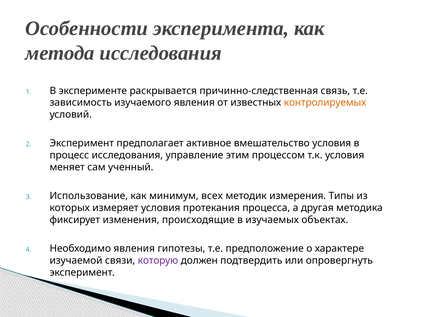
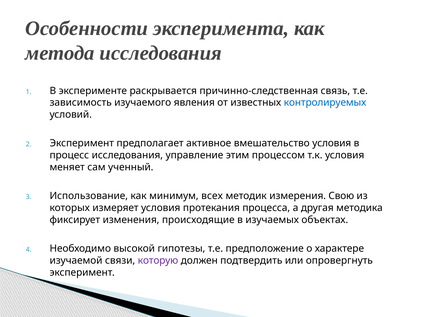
контролируемых colour: orange -> blue (325, 103)
Типы: Типы -> Свою (341, 196)
Необходимо явления: явления -> высокой (134, 249)
